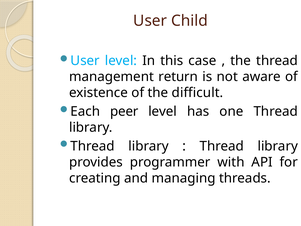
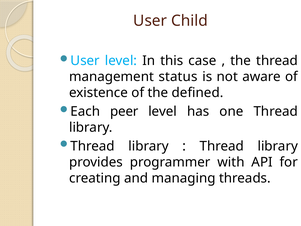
return: return -> status (178, 77)
difficult: difficult -> defined (198, 93)
